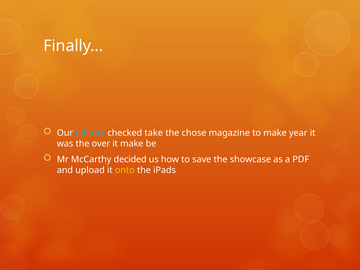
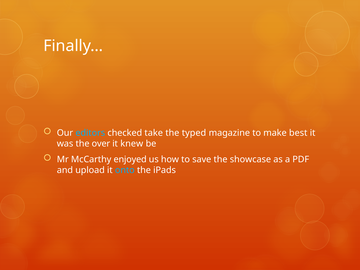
chose: chose -> typed (194, 133)
year: year -> best (298, 133)
it make: make -> knew (132, 144)
decided: decided -> enjoyed (130, 159)
onto colour: yellow -> light blue (125, 170)
